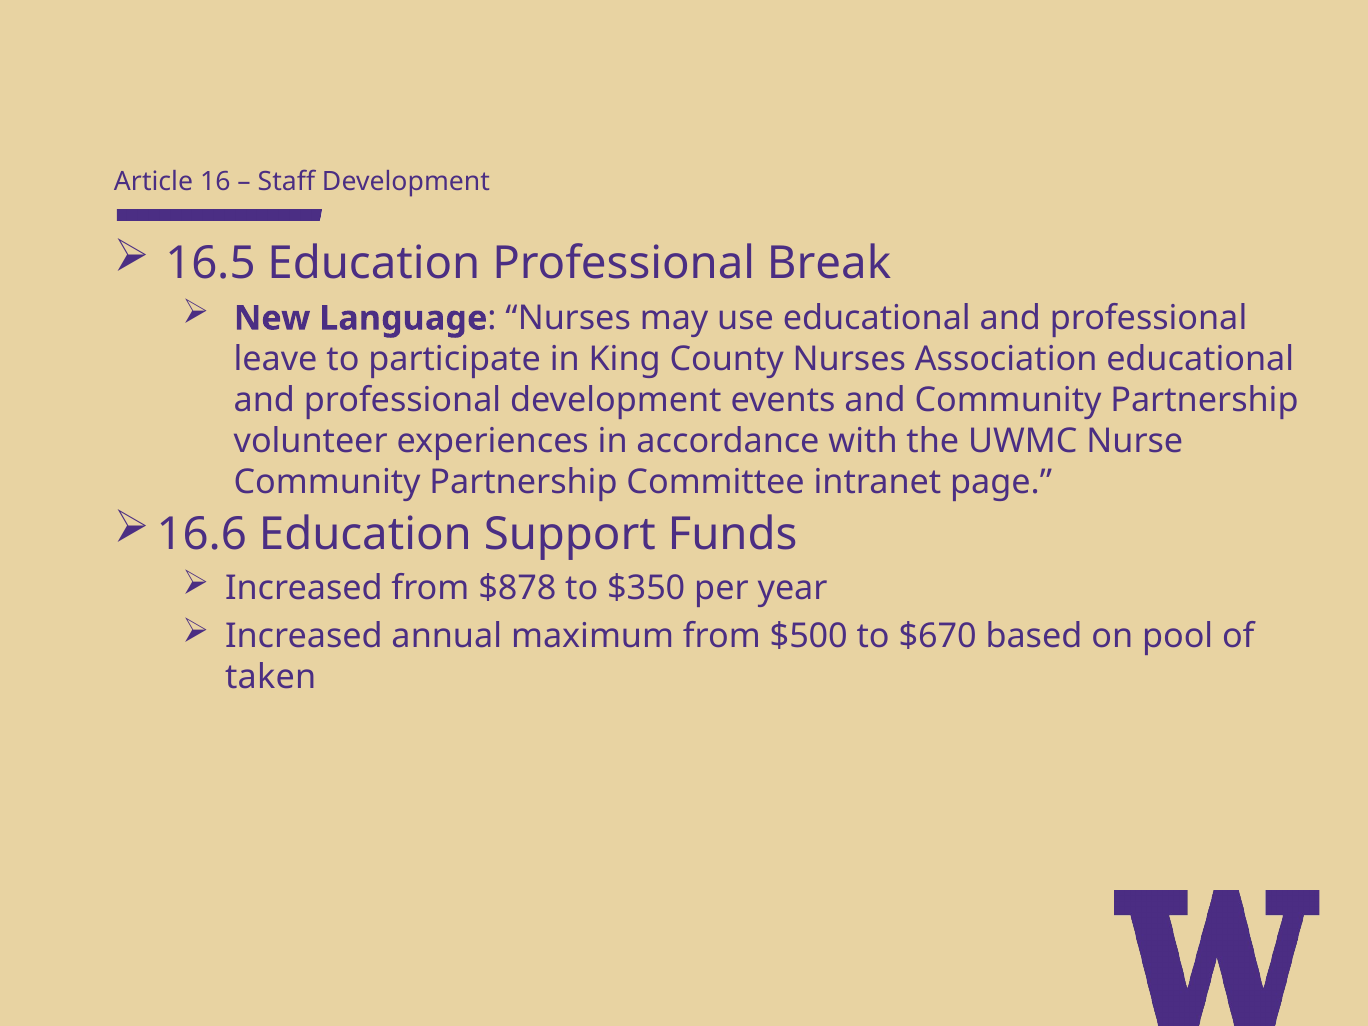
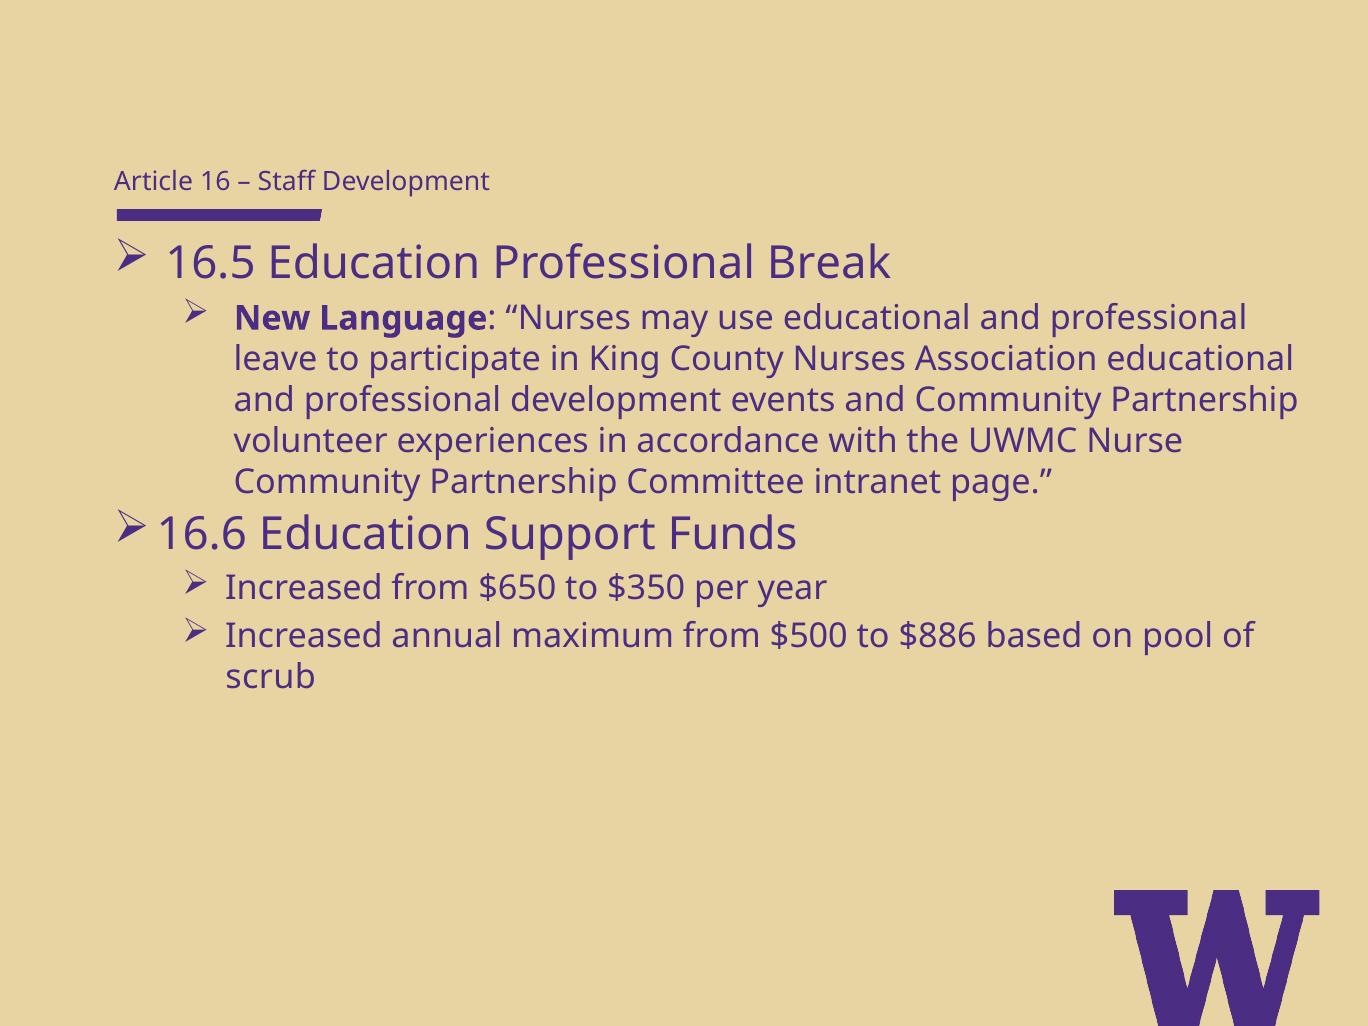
$878: $878 -> $650 (517, 589)
$670: $670 -> $886 (938, 637)
taken: taken -> scrub (271, 678)
